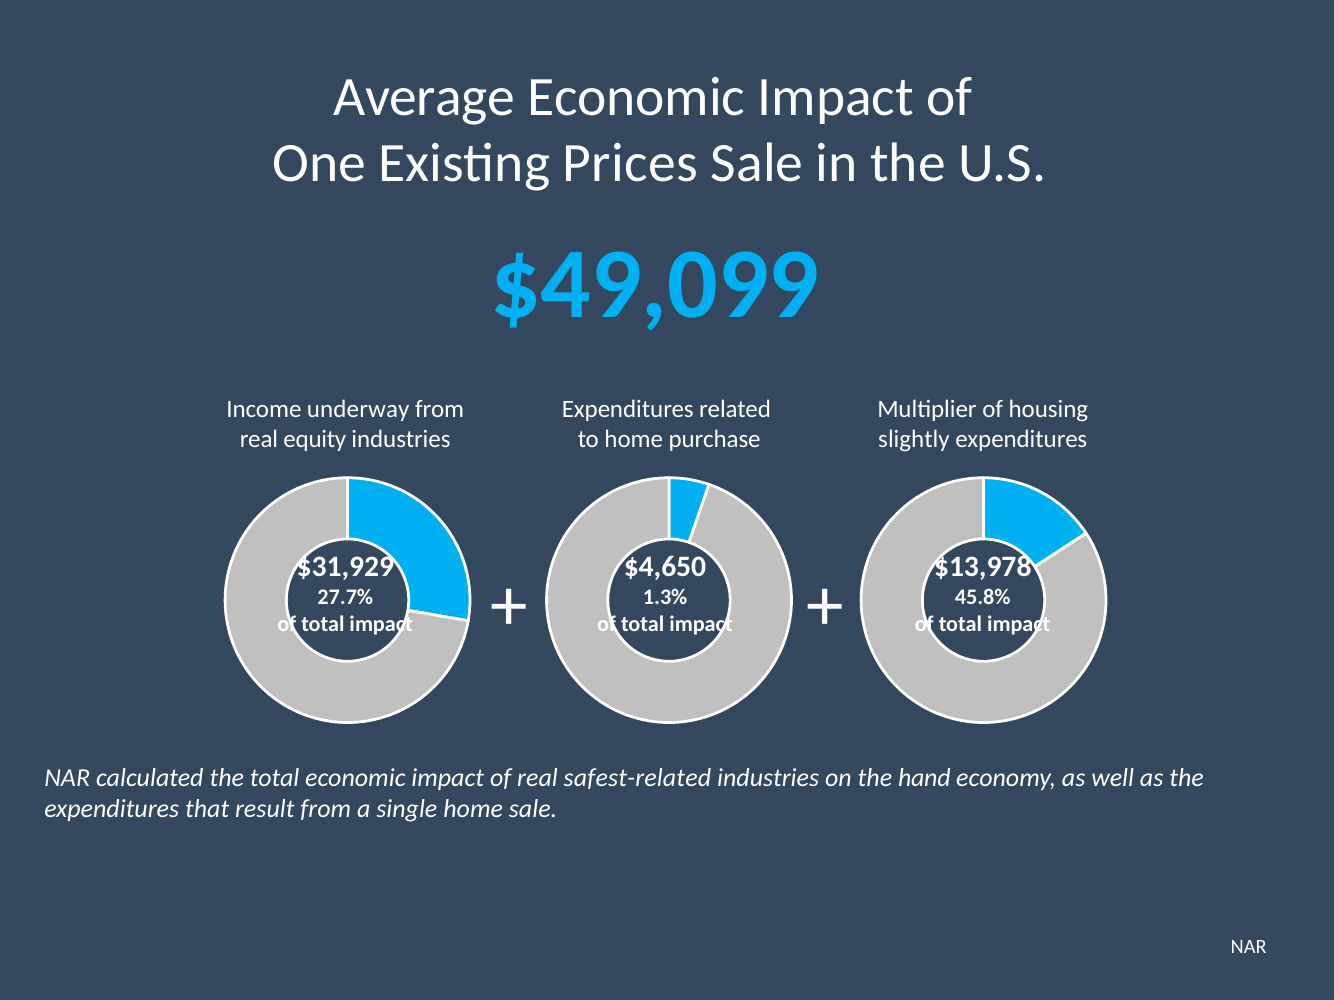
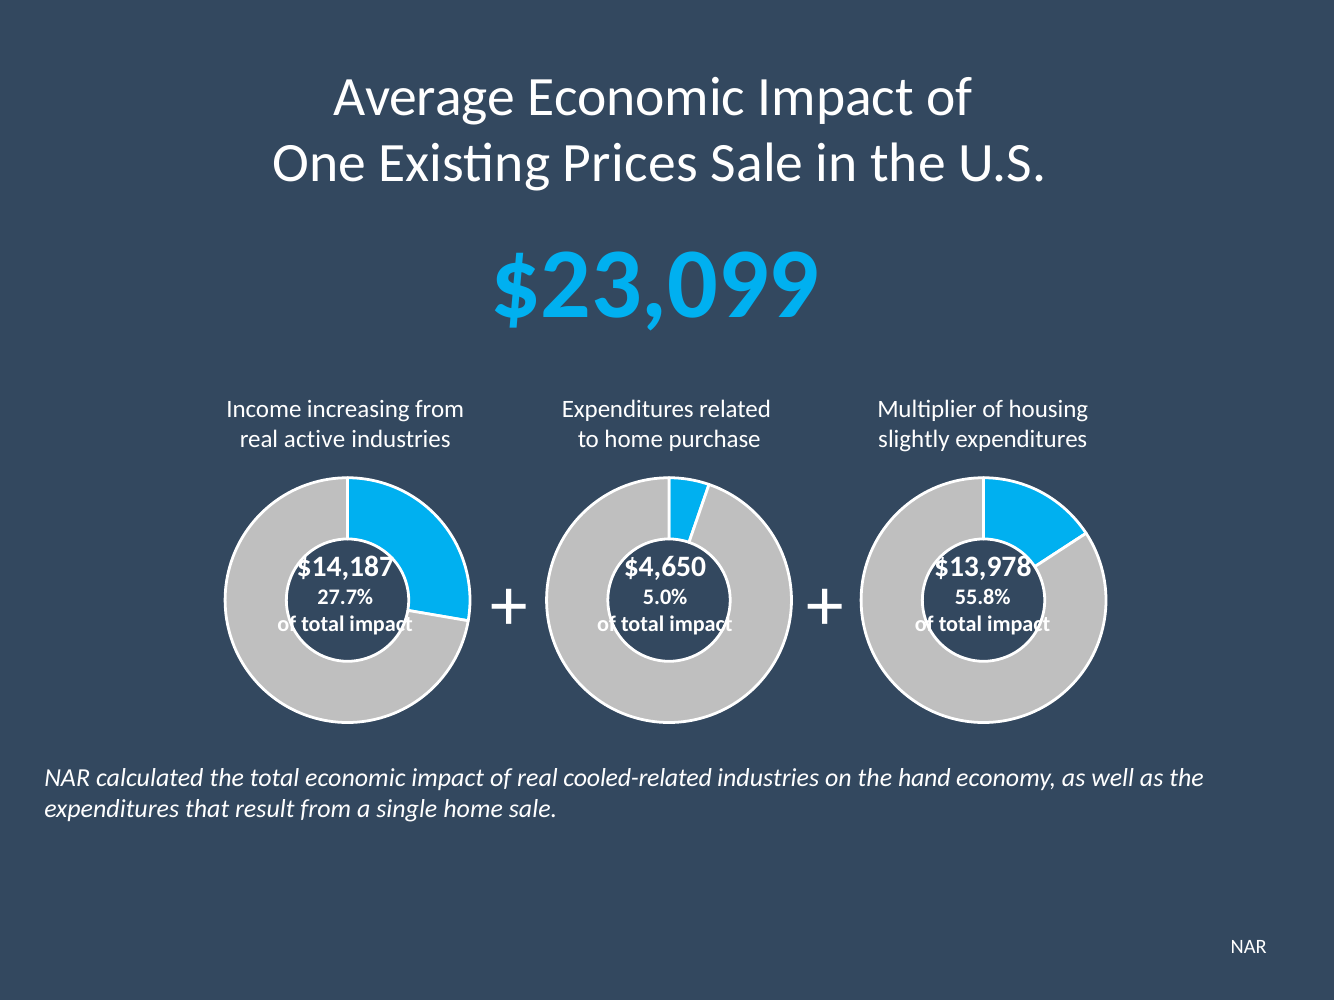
$49,099: $49,099 -> $23,099 (655, 285)
underway: underway -> increasing (358, 409)
equity: equity -> active (315, 439)
$31,929: $31,929 -> $14,187 (345, 567)
1.3%: 1.3% -> 5.0% (665, 598)
45.8%: 45.8% -> 55.8% (983, 598)
safest-related: safest-related -> cooled-related (638, 779)
